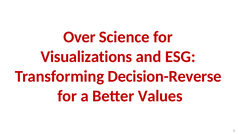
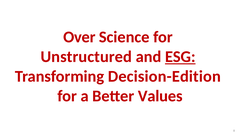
Visualizations: Visualizations -> Unstructured (86, 57)
ESG underline: none -> present (180, 57)
Decision-Reverse: Decision-Reverse -> Decision-Edition (164, 76)
